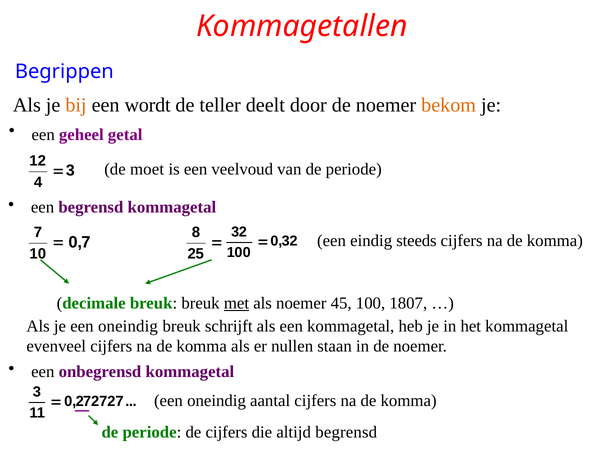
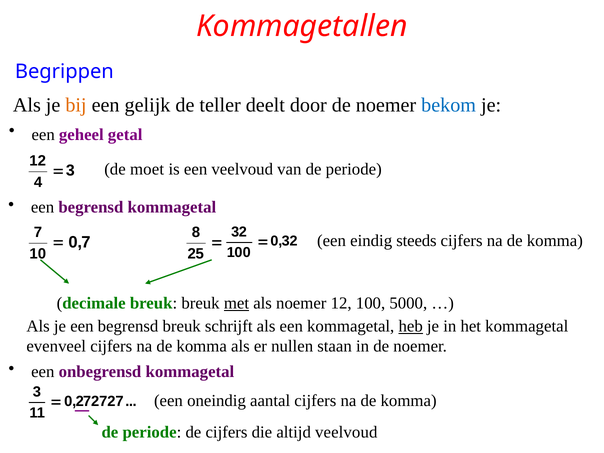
wordt: wordt -> gelijk (147, 105)
bekom colour: orange -> blue (449, 105)
noemer 45: 45 -> 12 (341, 303)
1807: 1807 -> 5000 (408, 303)
je een oneindig: oneindig -> begrensd (128, 326)
heb underline: none -> present (411, 326)
altijd begrensd: begrensd -> veelvoud (346, 432)
